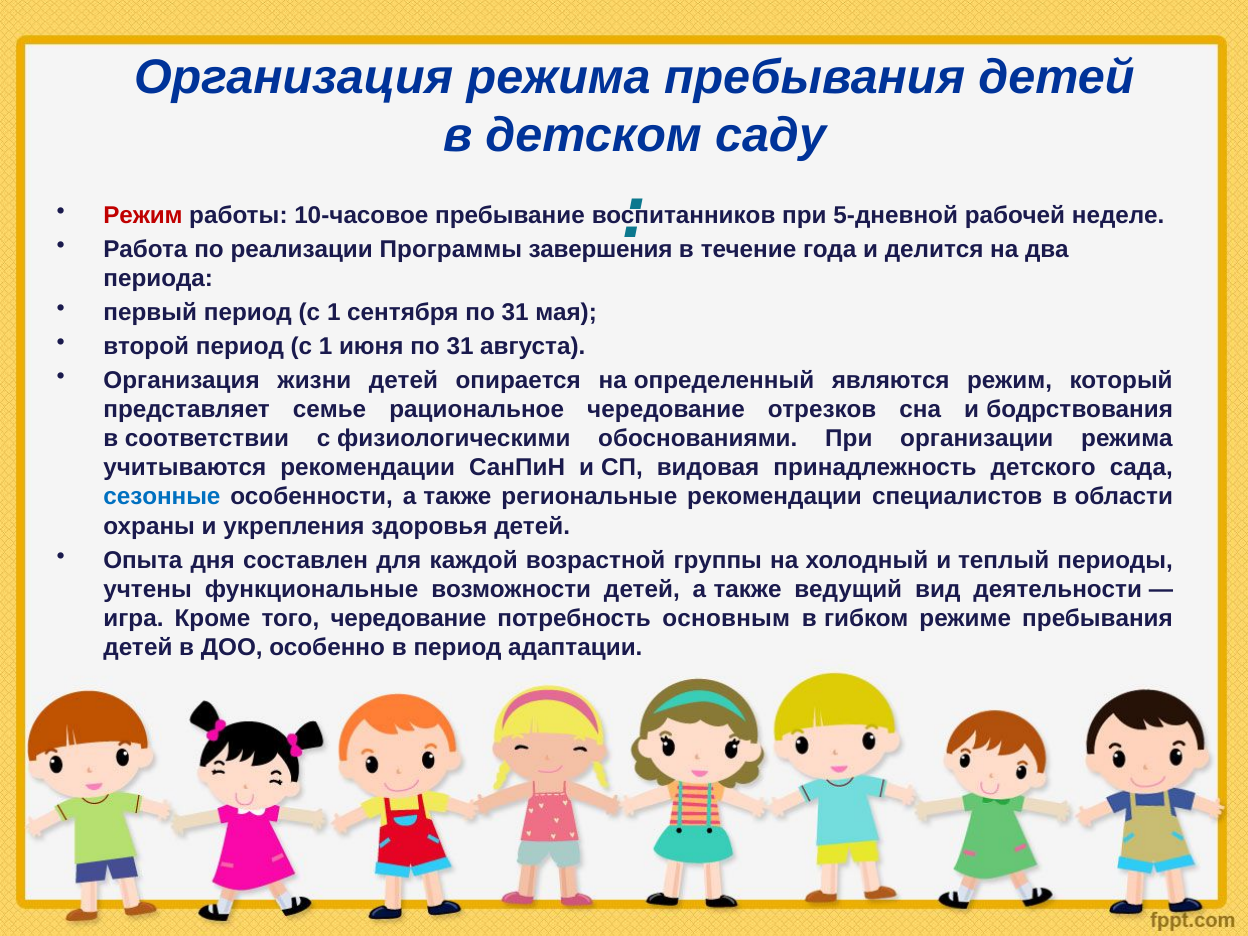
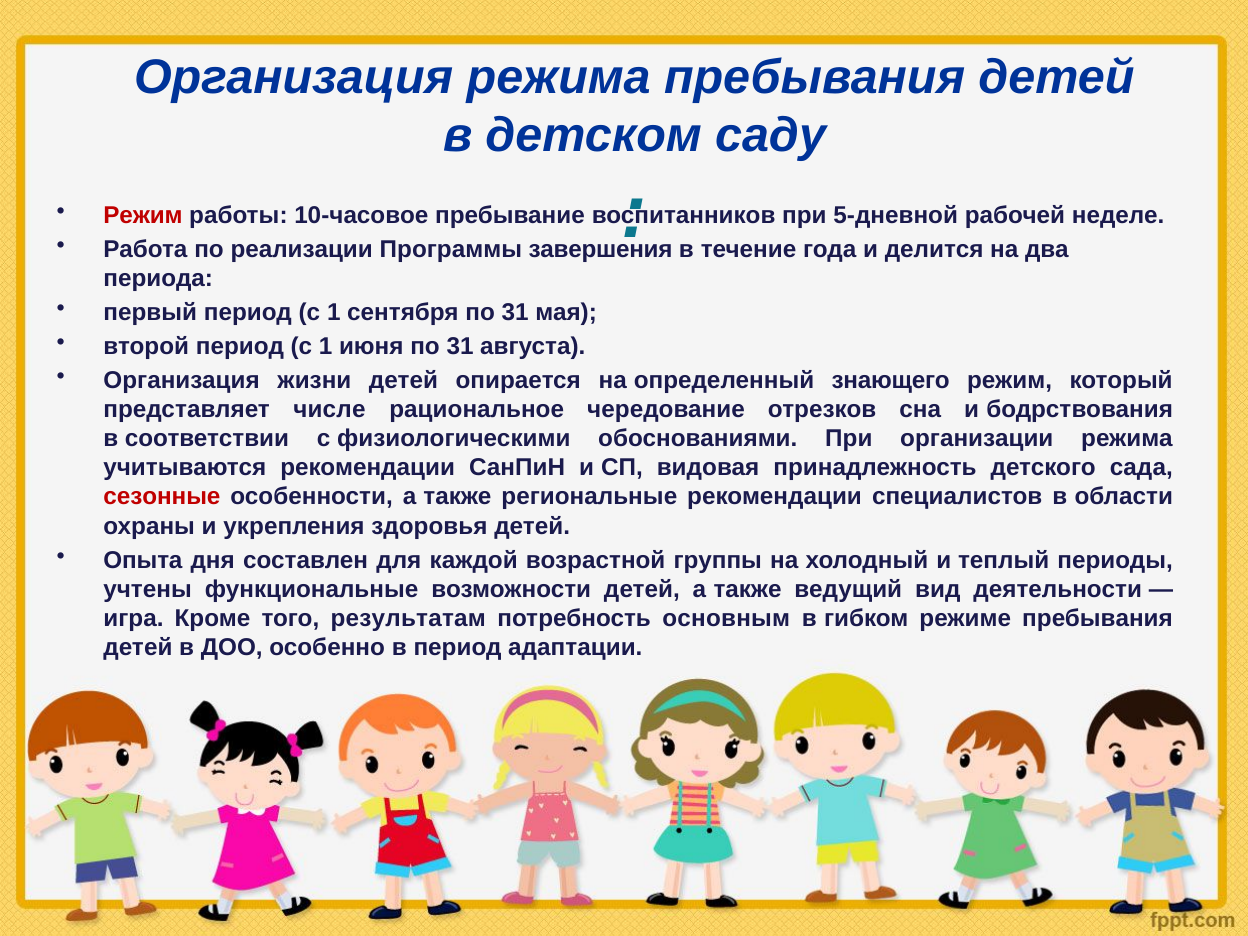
являются: являются -> знающего (891, 380)
семье: семье -> числе (329, 410)
сезонные colour: blue -> red (162, 497)
того чередование: чередование -> результатам (408, 618)
